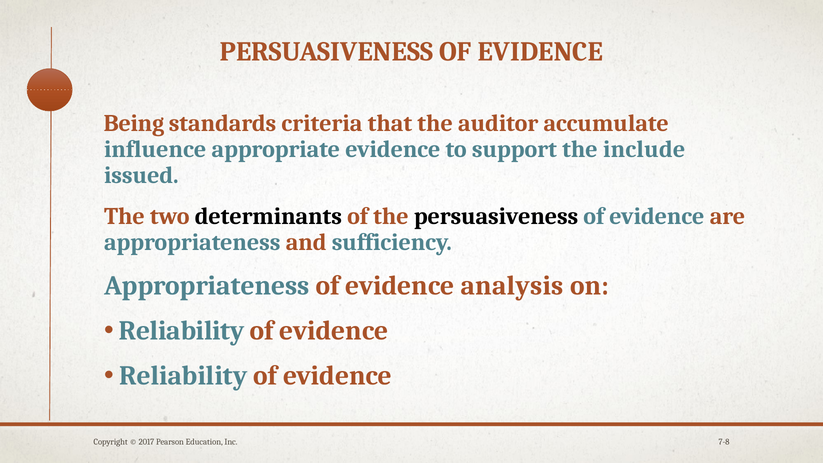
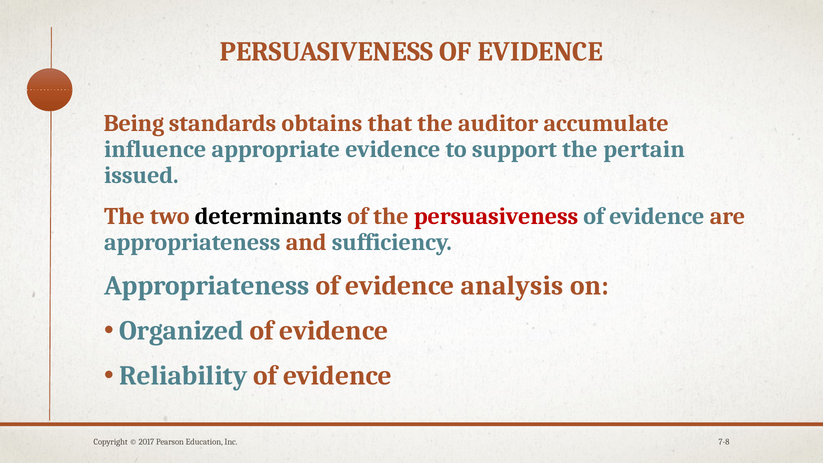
criteria: criteria -> obtains (322, 123)
include: include -> pertain (644, 149)
persuasiveness colour: black -> red (496, 216)
Reliability: Reliability -> Organized (182, 331)
